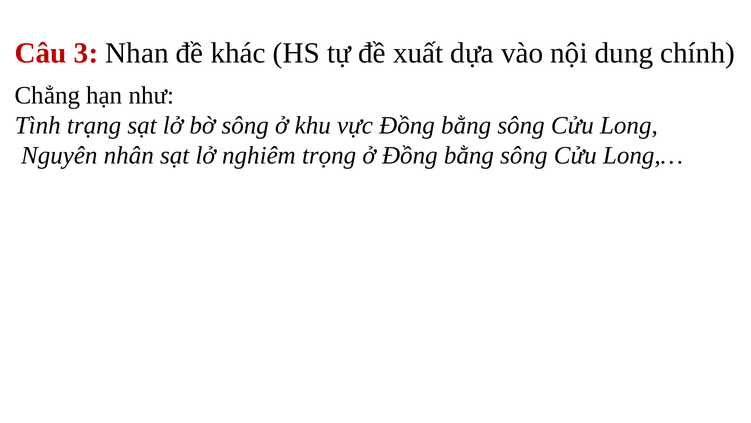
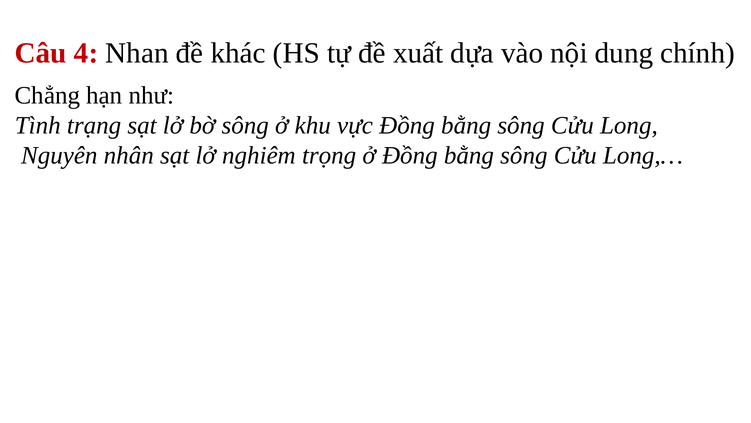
3: 3 -> 4 (86, 53)
